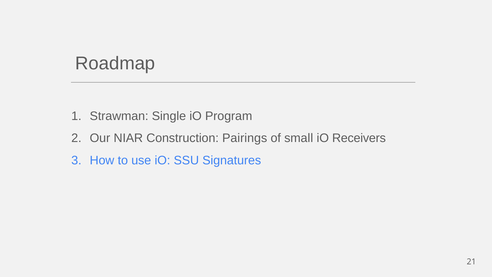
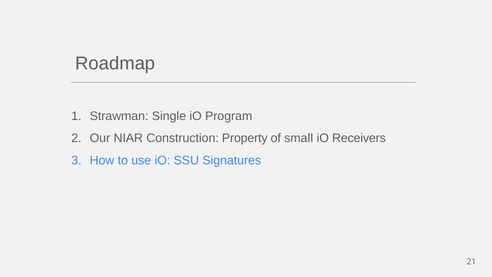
Pairings: Pairings -> Property (245, 138)
